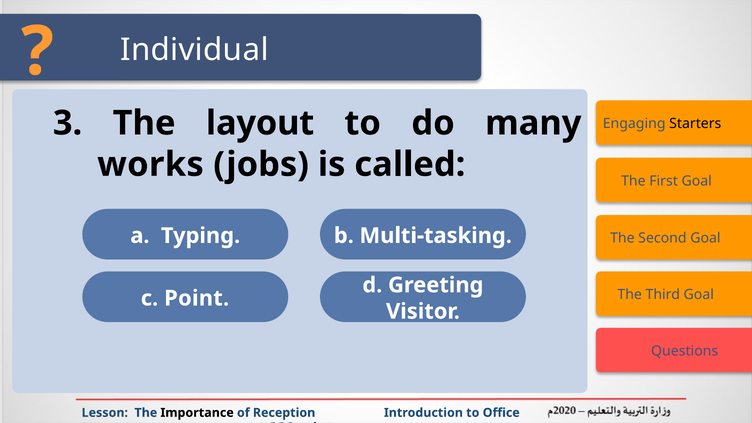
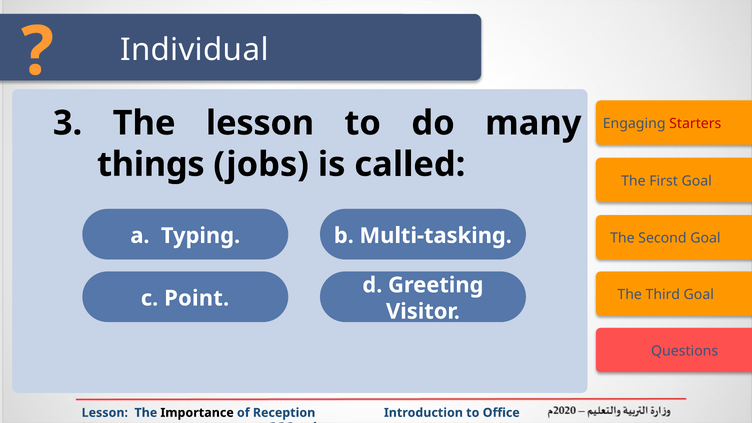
The layout: layout -> lesson (260, 123)
Starters colour: black -> red (695, 124)
works: works -> things (151, 164)
